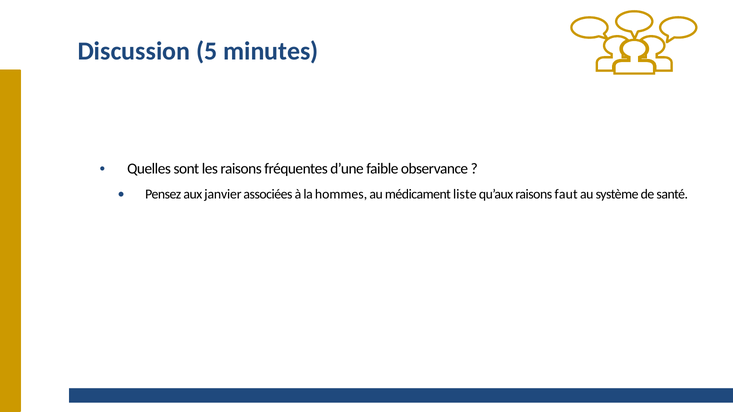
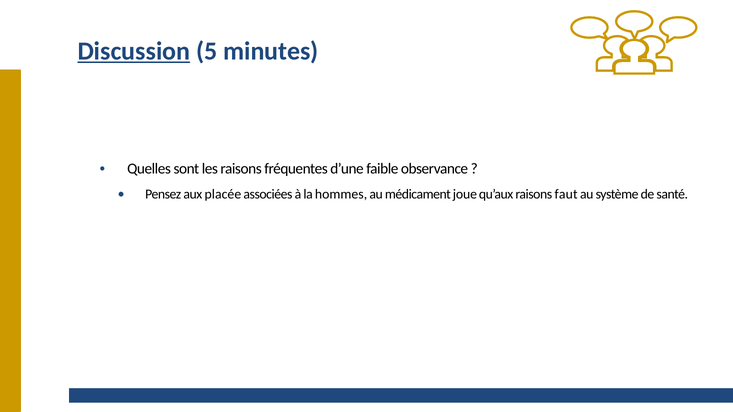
Discussion underline: none -> present (134, 51)
janvier: janvier -> placée (223, 194)
liste: liste -> joue (465, 194)
